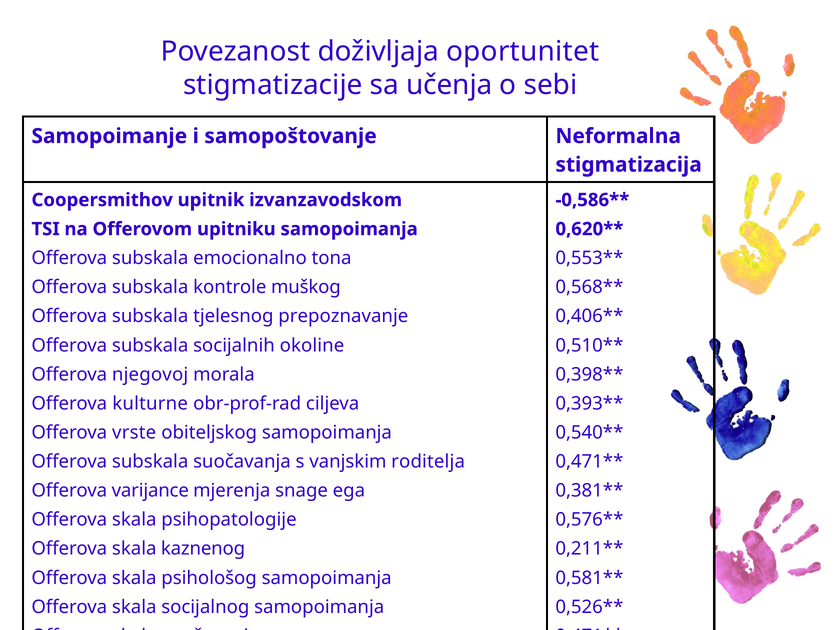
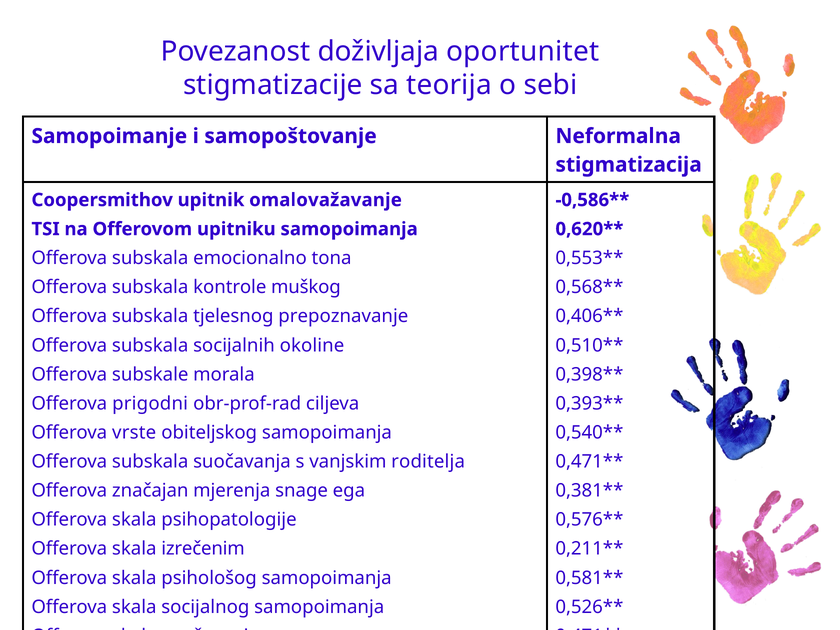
učenja: učenja -> teorija (449, 85)
izvanzavodskom: izvanzavodskom -> omalovažavanje (326, 200)
njegovoj: njegovoj -> subskale (150, 374)
kulturne: kulturne -> prigodni (150, 403)
varijance: varijance -> značajan (150, 491)
kaznenog: kaznenog -> izrečenim (203, 549)
